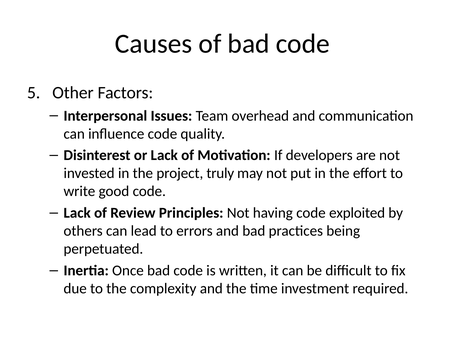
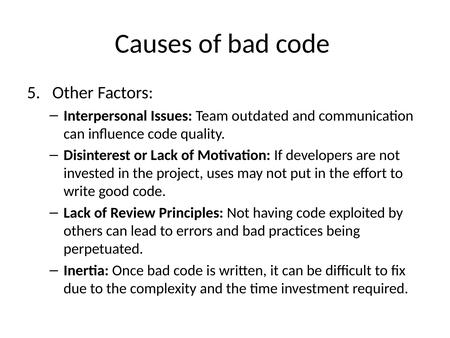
overhead: overhead -> outdated (260, 116)
truly: truly -> uses (220, 173)
